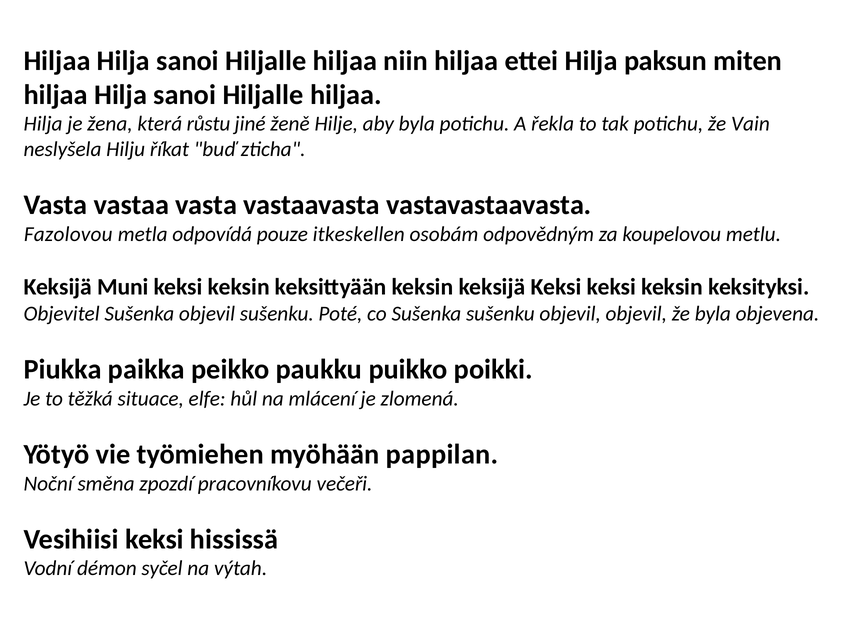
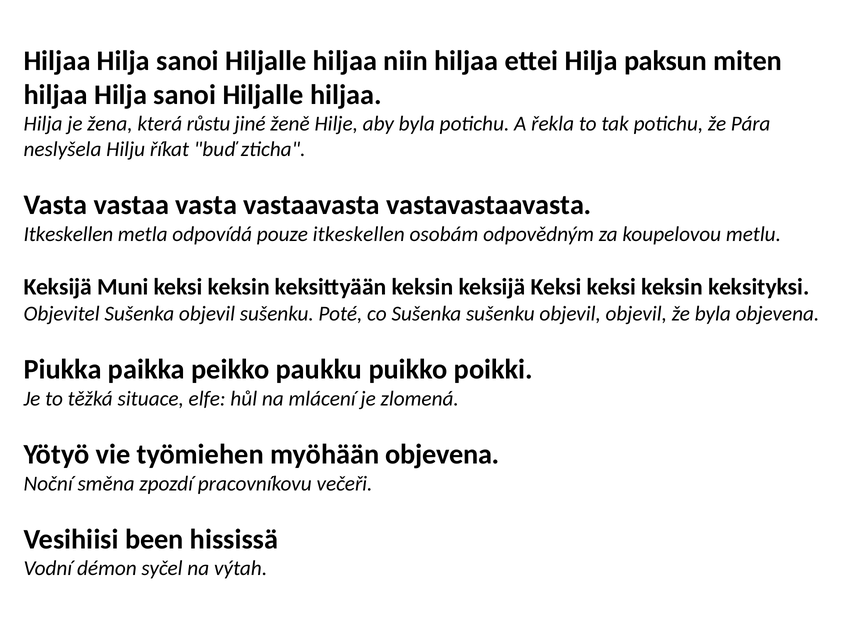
Vain: Vain -> Pára (751, 124)
Fazolovou: Fazolovou -> Itkeskellen (68, 235)
myöhään pappilan: pappilan -> objevena (442, 455)
Vesihiisi keksi: keksi -> been (154, 540)
